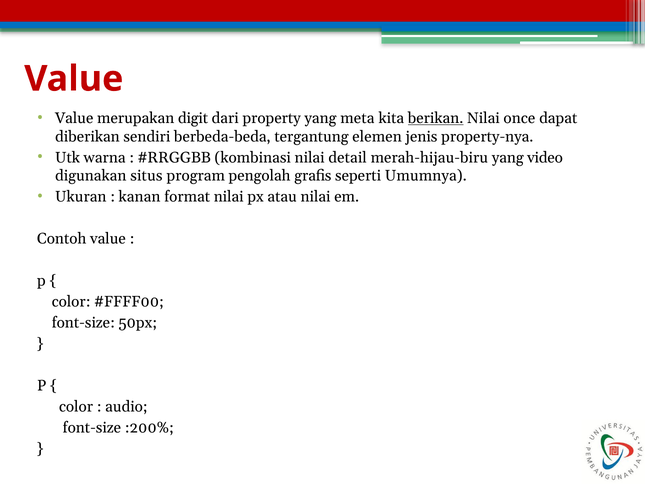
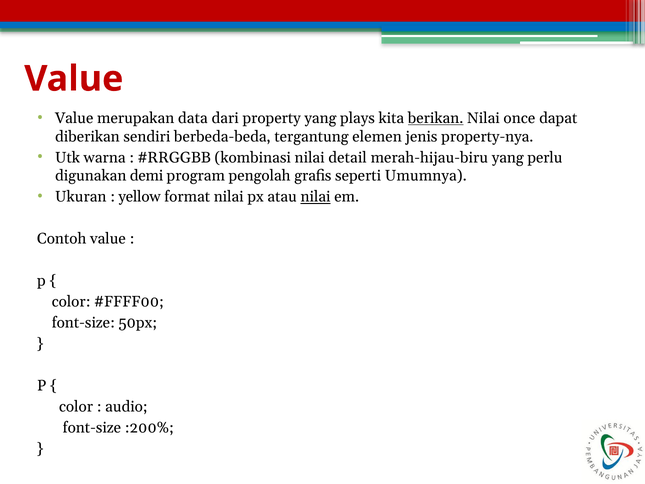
digit: digit -> data (193, 118)
meta: meta -> plays (357, 118)
video: video -> perlu (545, 157)
situs: situs -> demi (147, 176)
kanan: kanan -> yellow (140, 197)
nilai underline: none -> present (316, 197)
